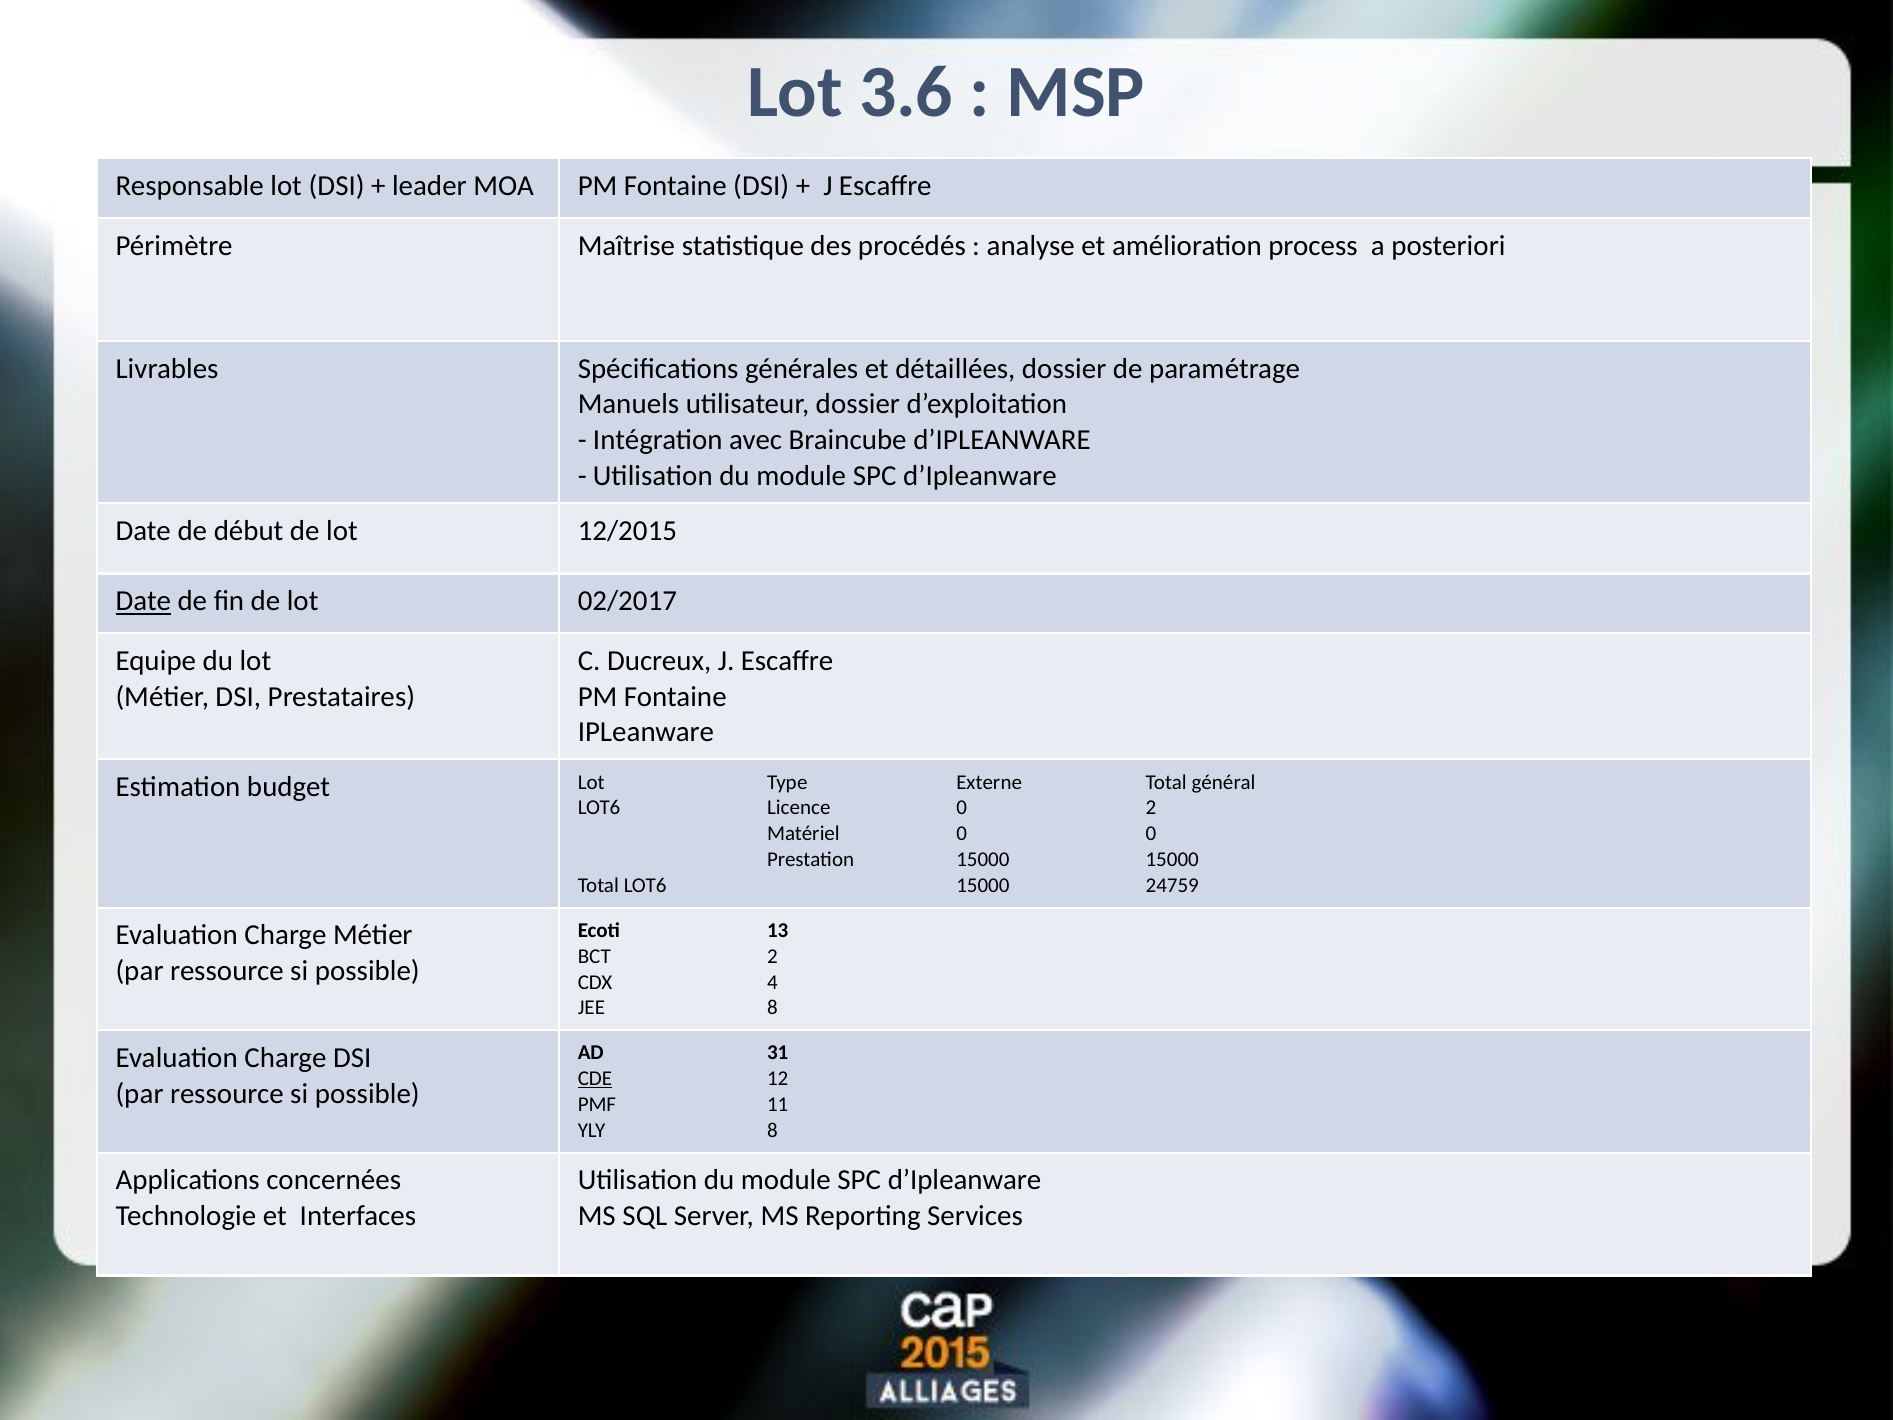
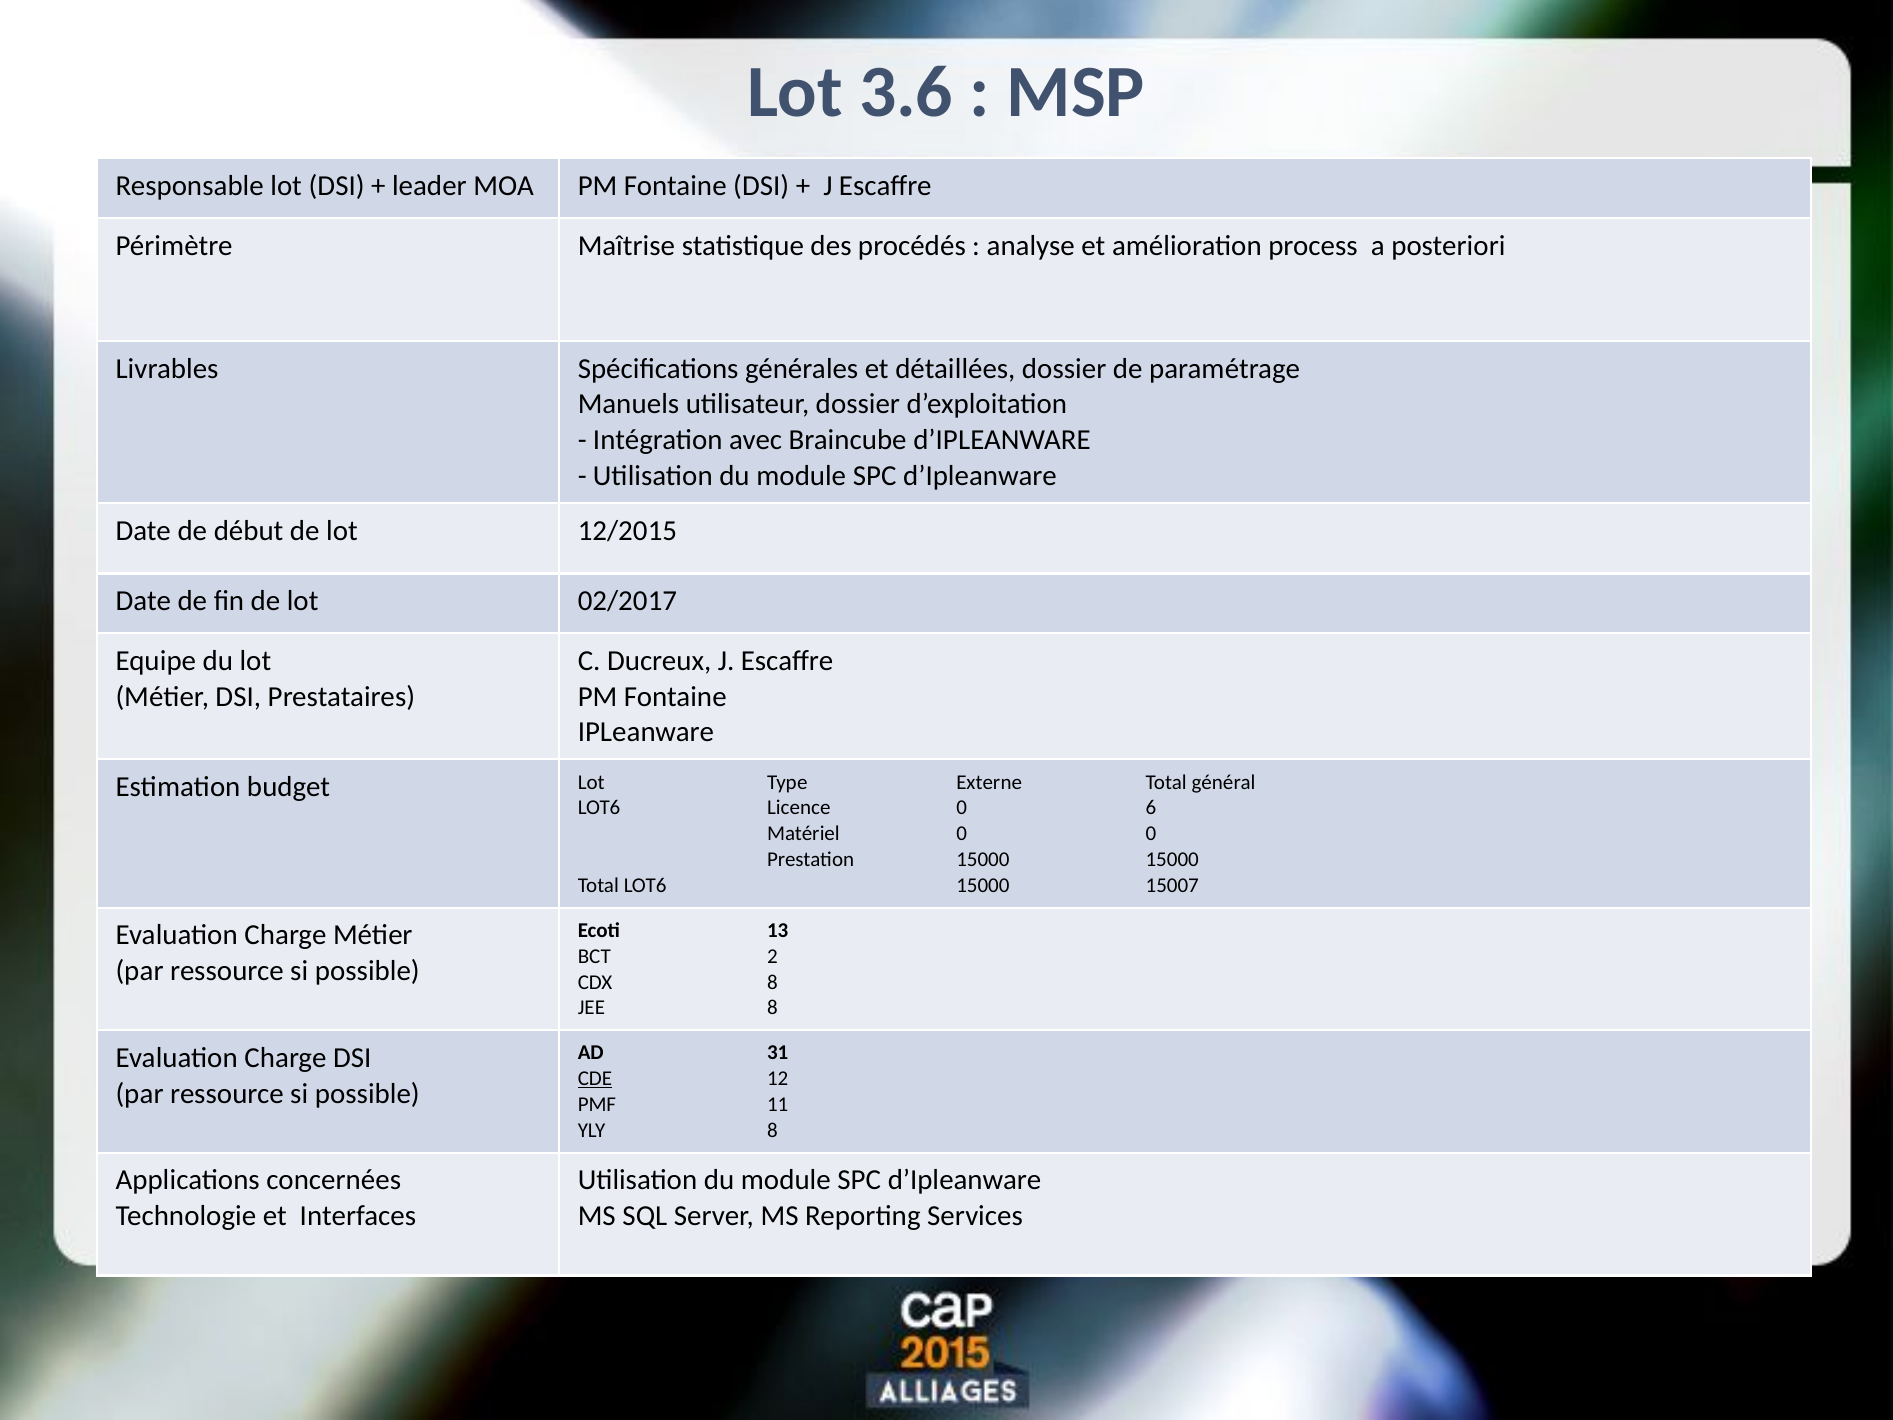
Date underline: present -> none (143, 601)
0 2: 2 -> 6 (1151, 808)
24759: 24759 -> 15007 (1172, 885)
CDX 4: 4 -> 8 (772, 982)
